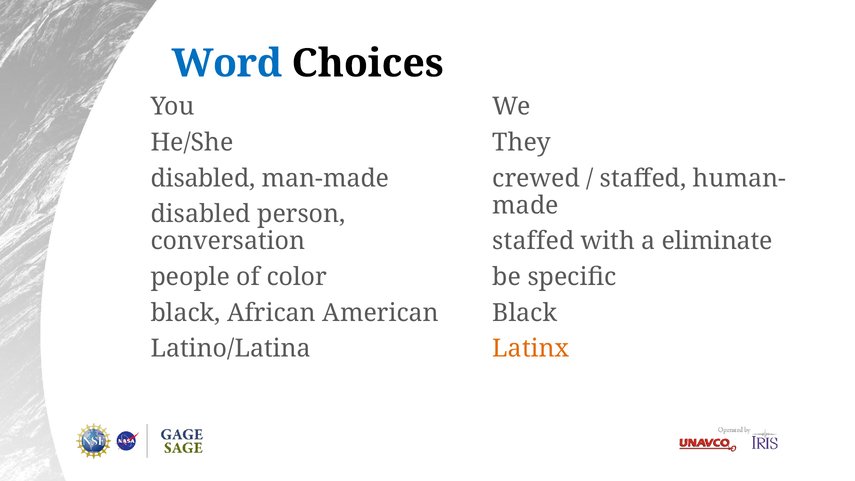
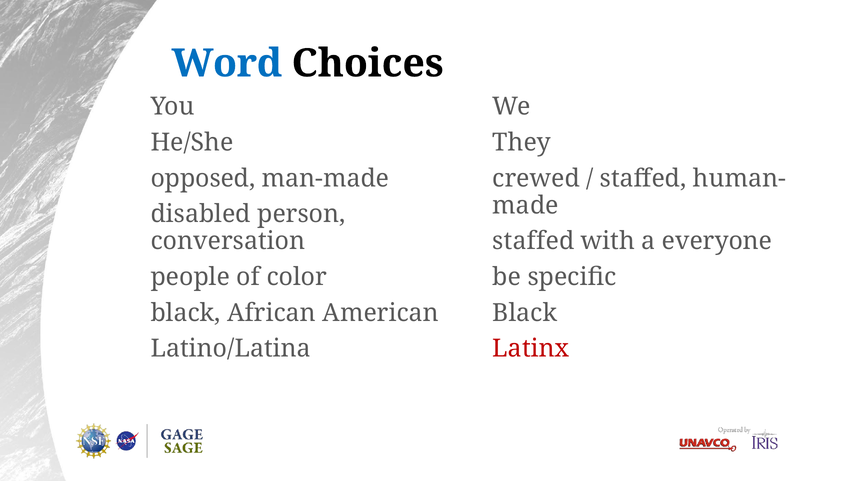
disabled: disabled -> opposed (203, 178)
eliminate: eliminate -> everyone (717, 241)
Latinx colour: orange -> red (531, 349)
